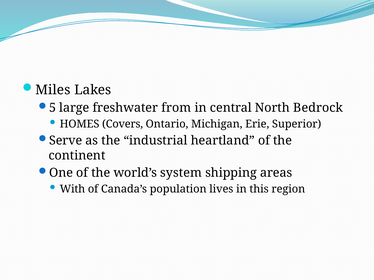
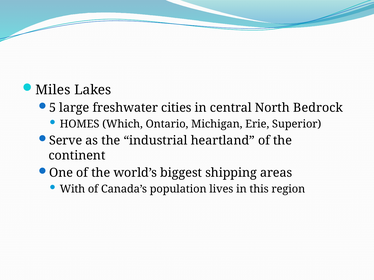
from: from -> cities (176, 108)
Covers: Covers -> Which (123, 124)
system: system -> biggest (181, 173)
